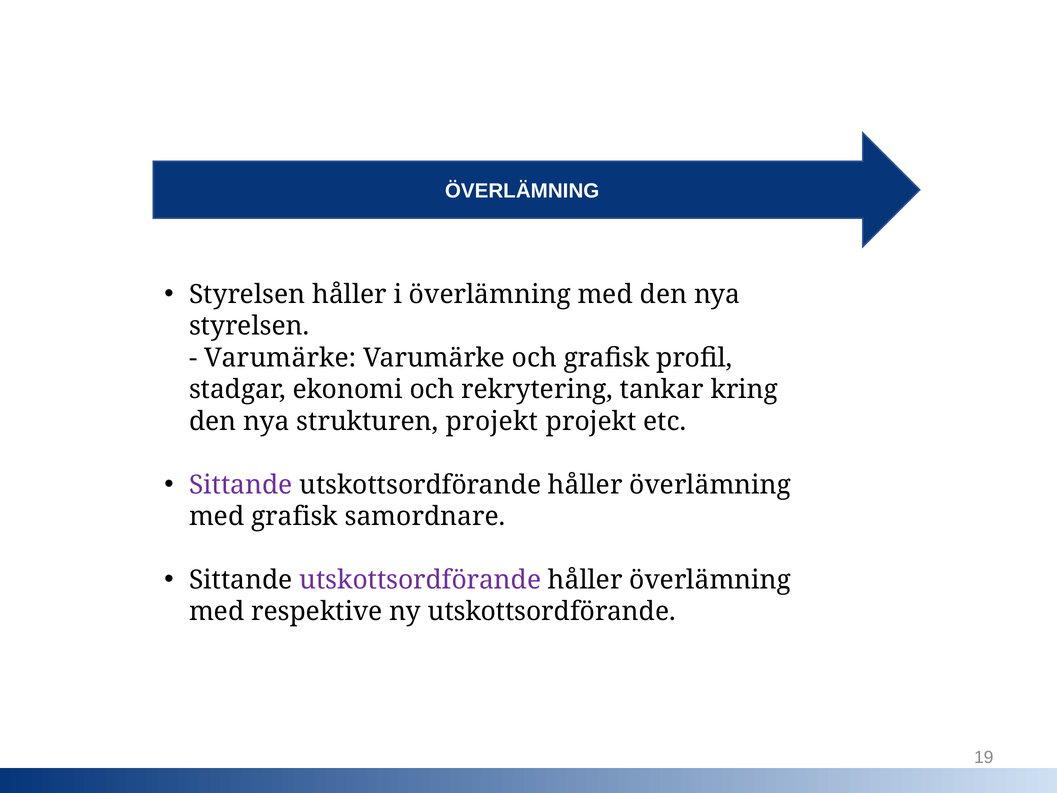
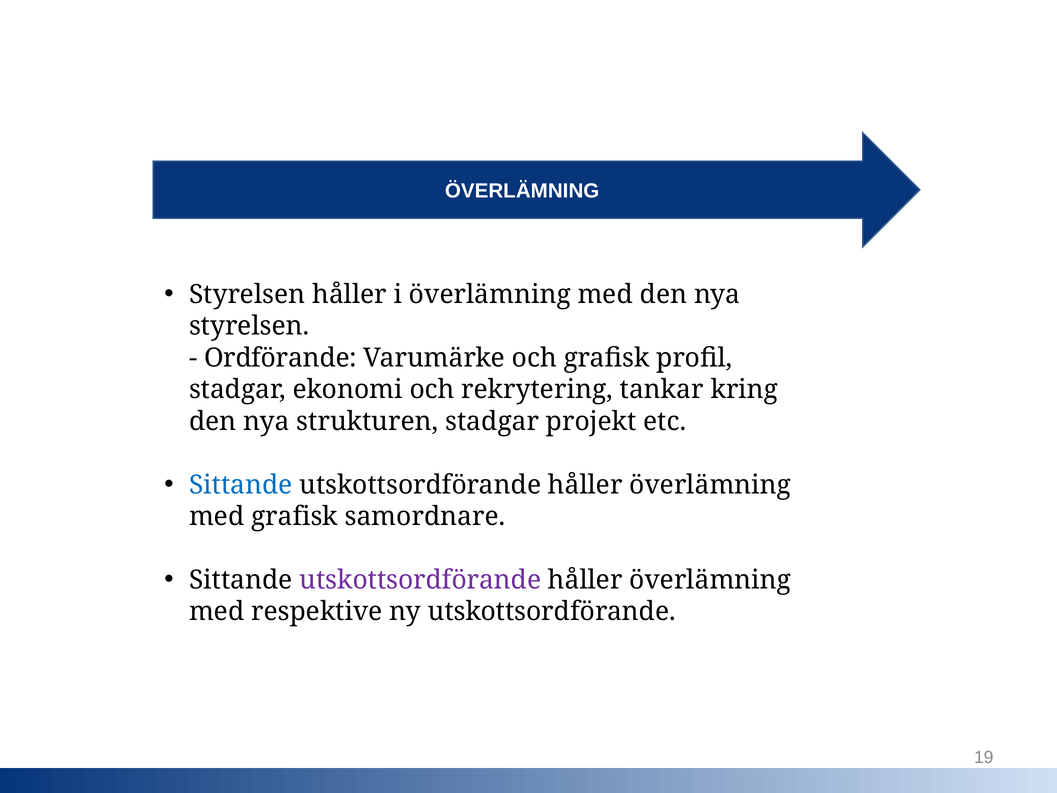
Varumärke: Varumärke -> Ordförande (280, 358)
strukturen projekt: projekt -> stadgar (492, 421)
Sittande colour: purple -> blue (241, 485)
